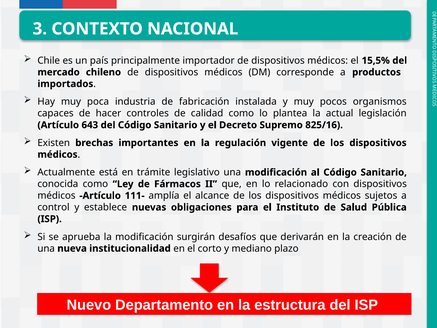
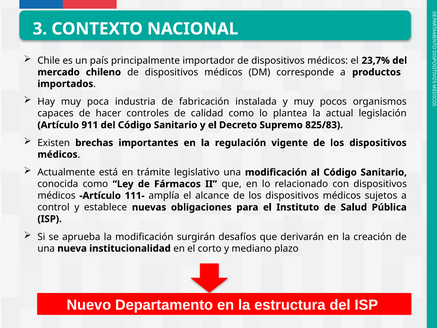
15,5%: 15,5% -> 23,7% (376, 61)
643: 643 -> 911 (90, 125)
825/16: 825/16 -> 825/83 (324, 125)
